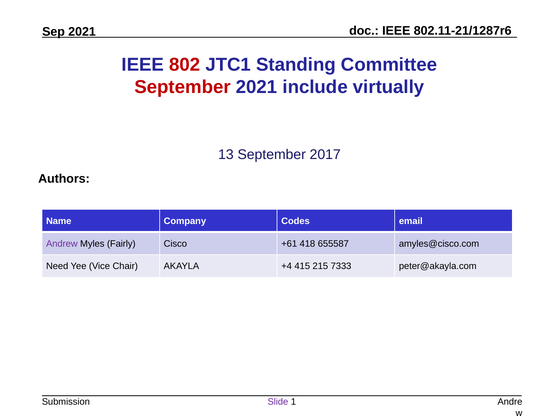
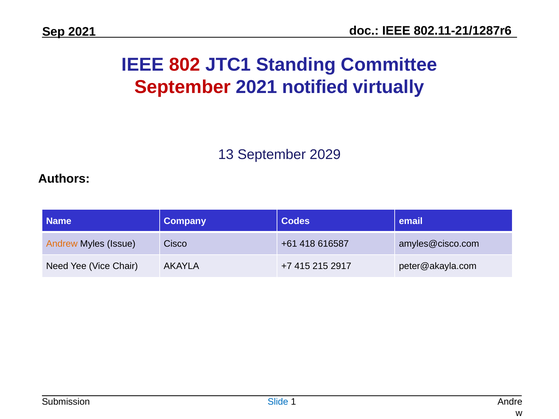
include: include -> notified (315, 87)
2017: 2017 -> 2029 (325, 155)
Andrew colour: purple -> orange (62, 244)
Fairly: Fairly -> Issue (121, 244)
655587: 655587 -> 616587 (333, 244)
+4: +4 -> +7 (287, 266)
7333: 7333 -> 2917 (341, 266)
Slide colour: purple -> blue (278, 402)
